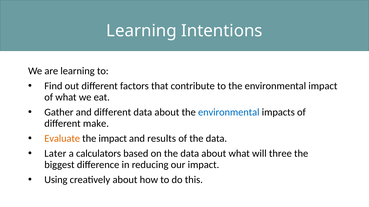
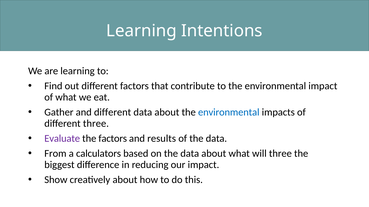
different make: make -> three (96, 124)
Evaluate colour: orange -> purple (62, 139)
the impact: impact -> factors (113, 139)
Later: Later -> From (55, 154)
Using: Using -> Show (56, 180)
